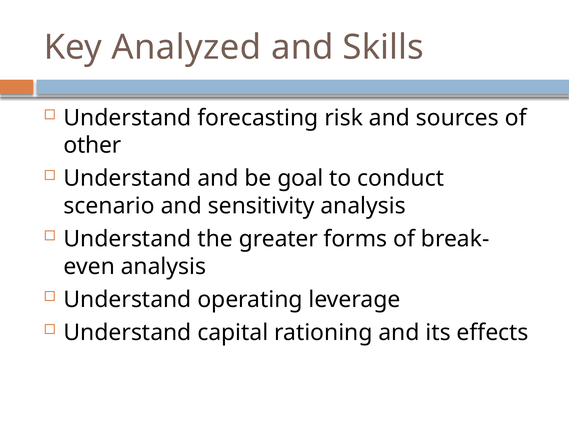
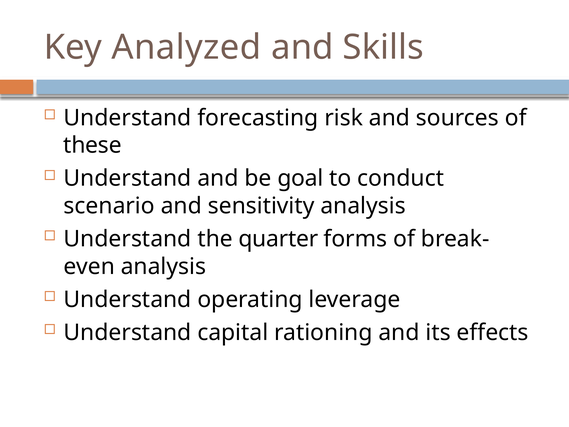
other: other -> these (92, 145)
greater: greater -> quarter (278, 239)
